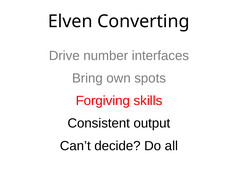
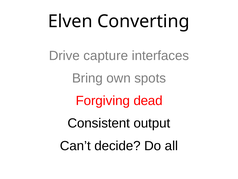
number: number -> capture (106, 56)
skills: skills -> dead (148, 100)
